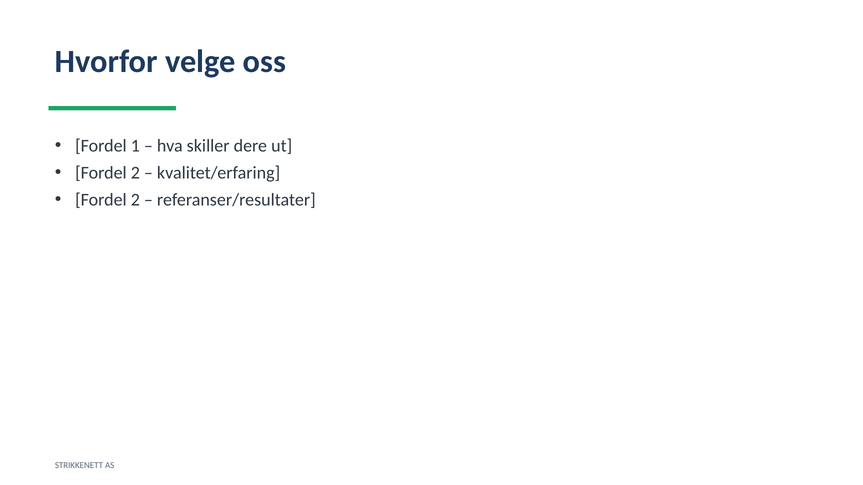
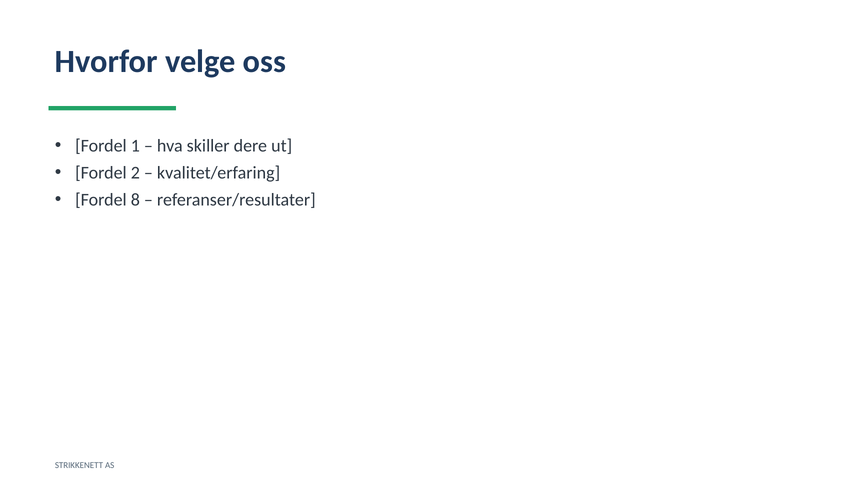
2: 2 -> 8 (135, 200)
